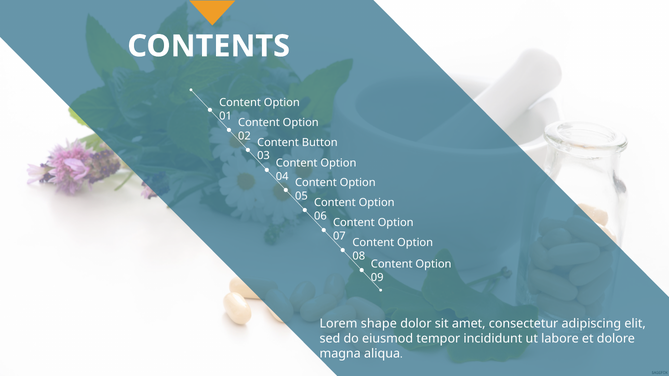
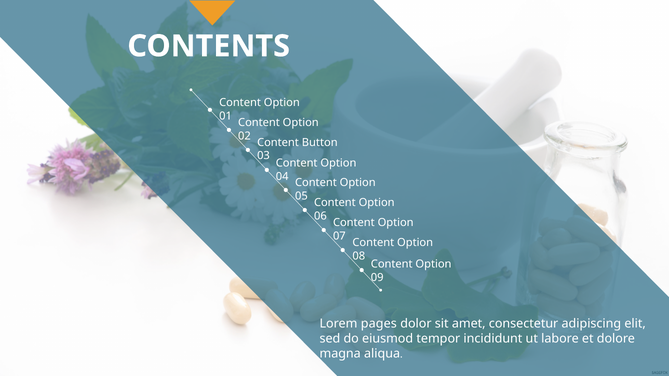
shape: shape -> pages (379, 324)
